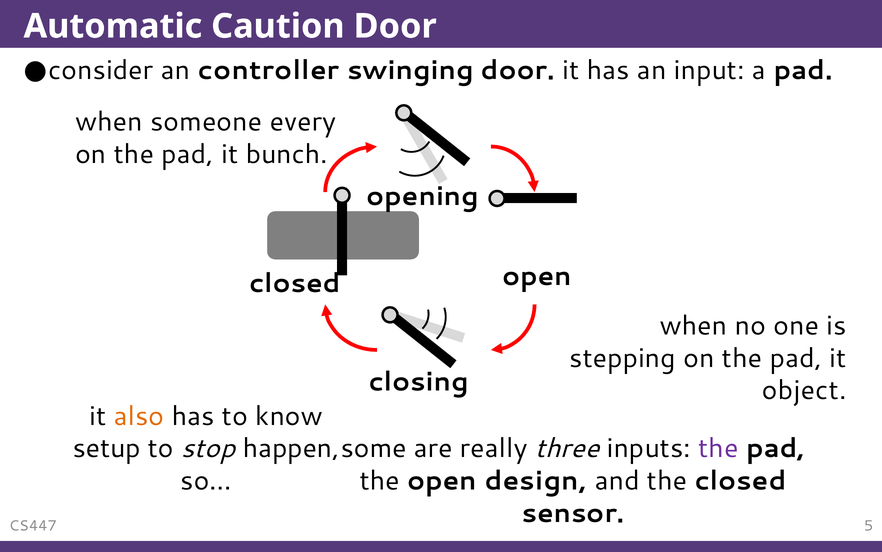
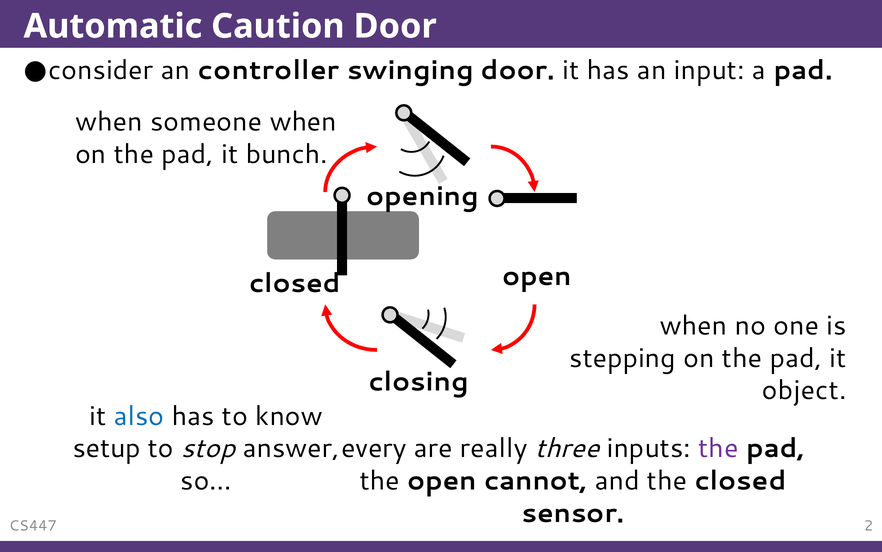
someone every: every -> when (303, 122)
also colour: orange -> blue (139, 416)
some: some -> every (374, 448)
happen: happen -> answer (291, 448)
design: design -> cannot (536, 480)
5: 5 -> 2 (869, 525)
